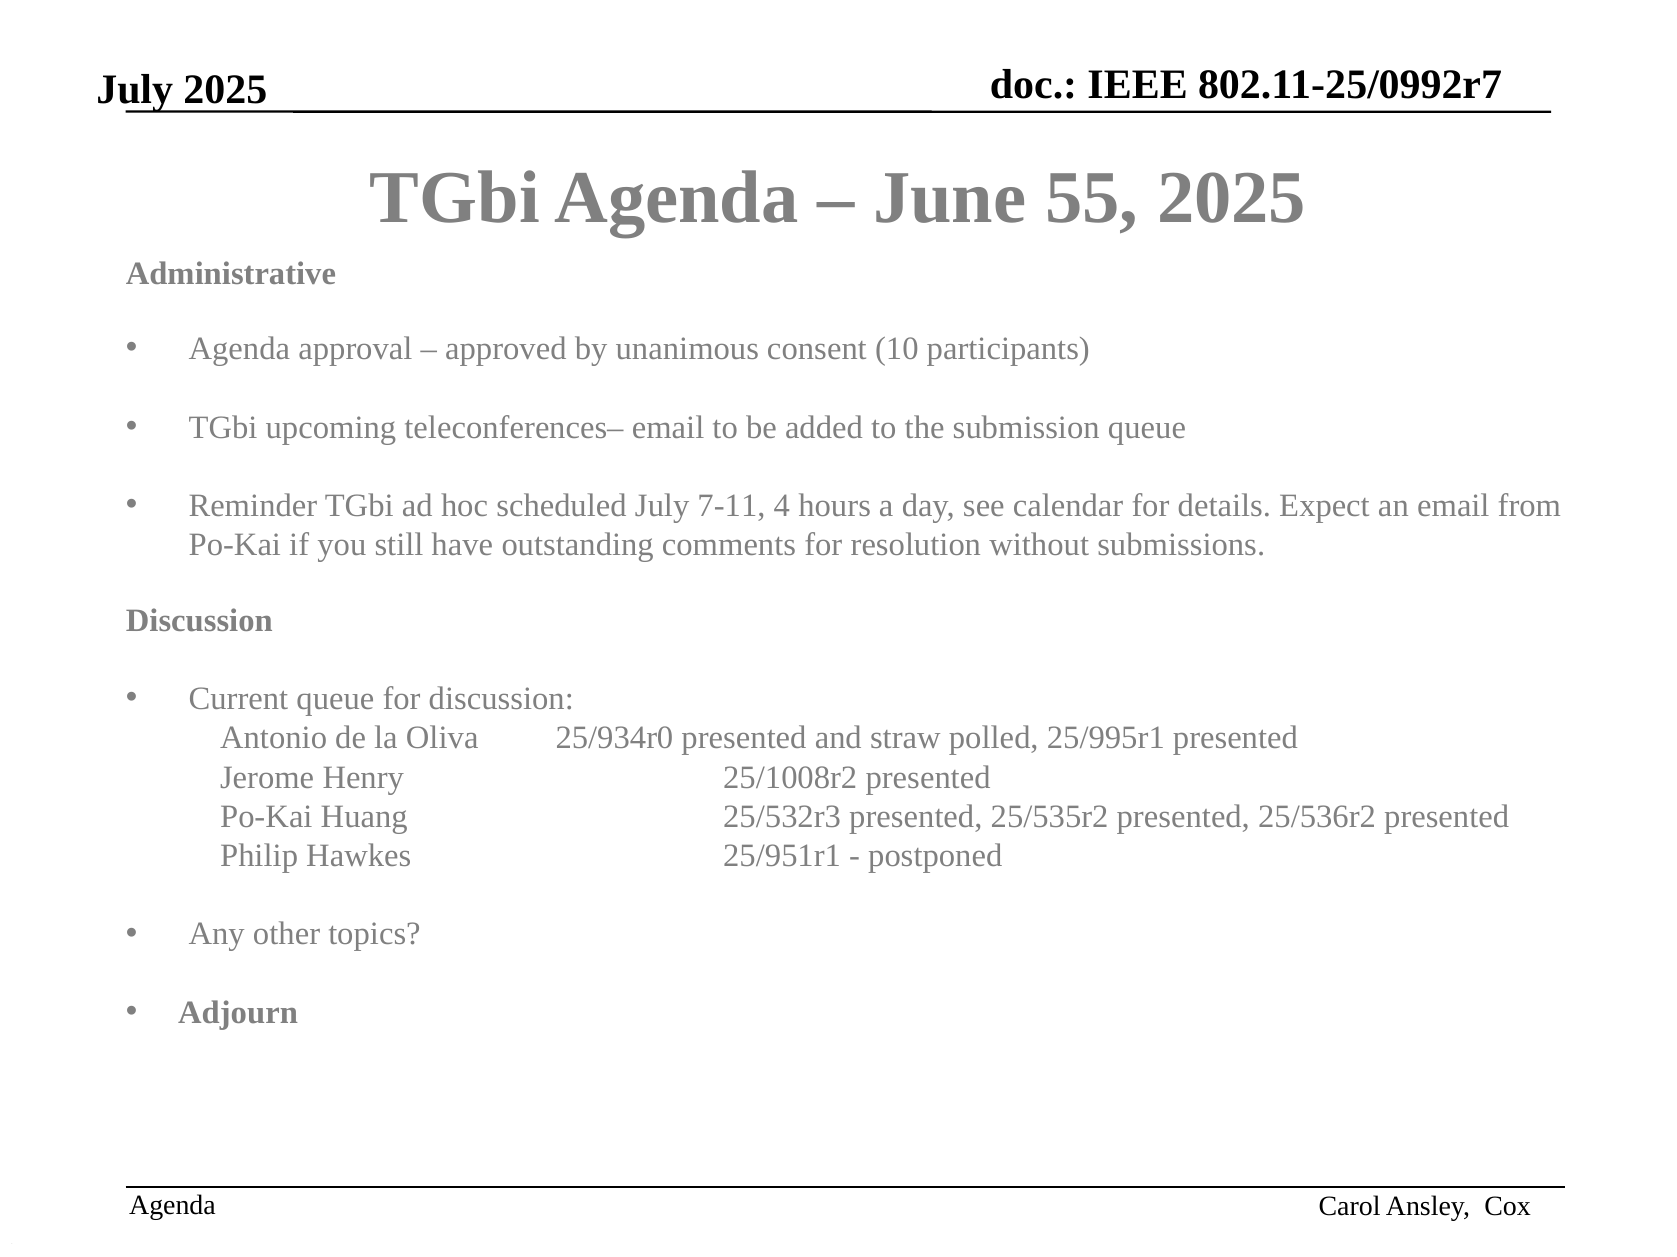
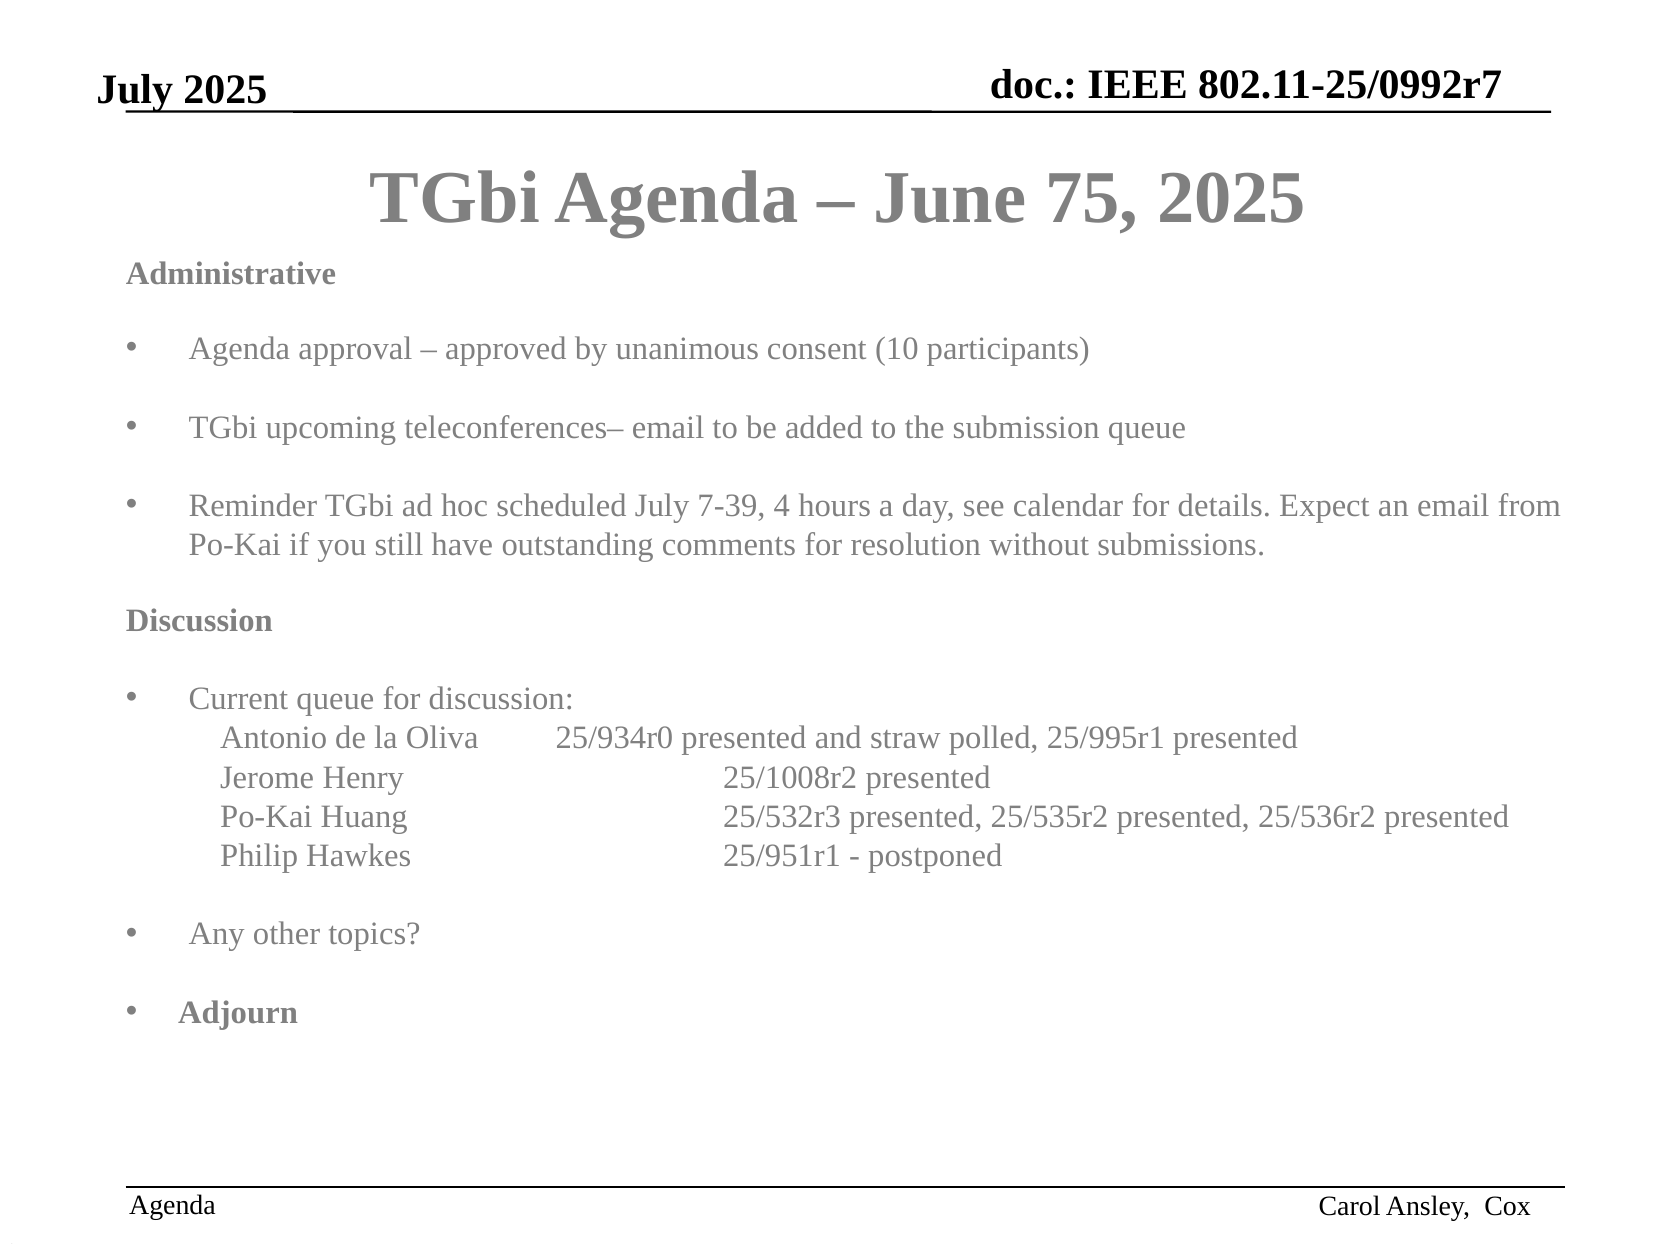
55: 55 -> 75 (1092, 198)
7-11: 7-11 -> 7-39 (732, 506)
